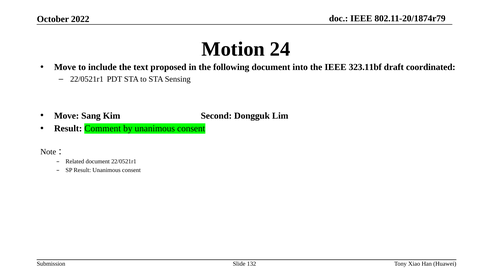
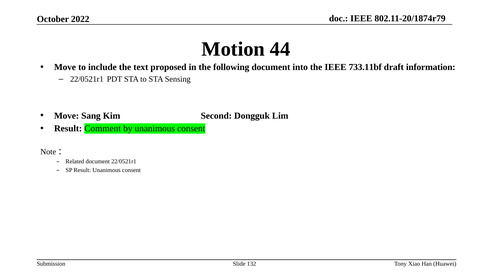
24: 24 -> 44 (280, 49)
323.11bf: 323.11bf -> 733.11bf (365, 67)
coordinated: coordinated -> information (431, 67)
